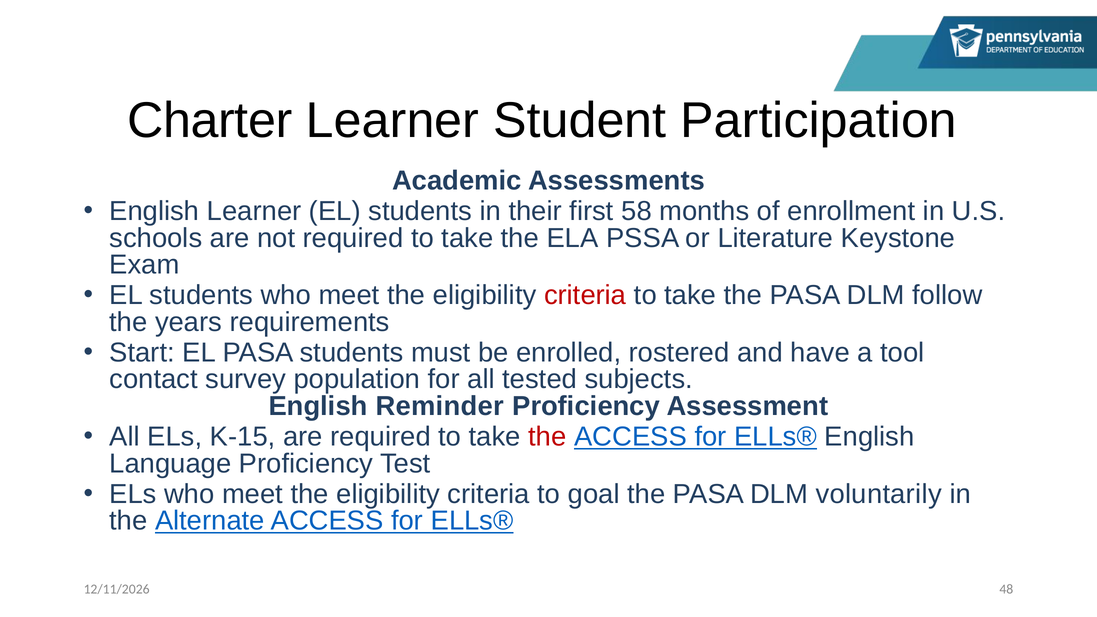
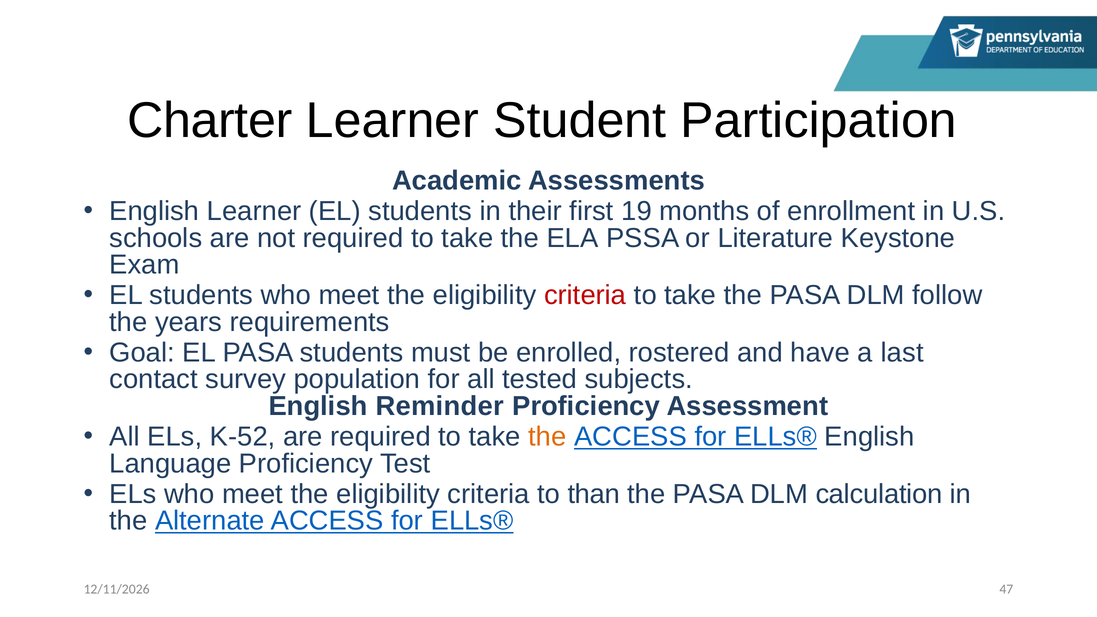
58: 58 -> 19 (637, 211)
Start: Start -> Goal (142, 353)
tool: tool -> last (902, 353)
K-15: K-15 -> K-52 (243, 437)
the colour: red -> orange (547, 437)
goal: goal -> than (594, 494)
voluntarily: voluntarily -> calculation (879, 494)
48: 48 -> 47 (1006, 589)
